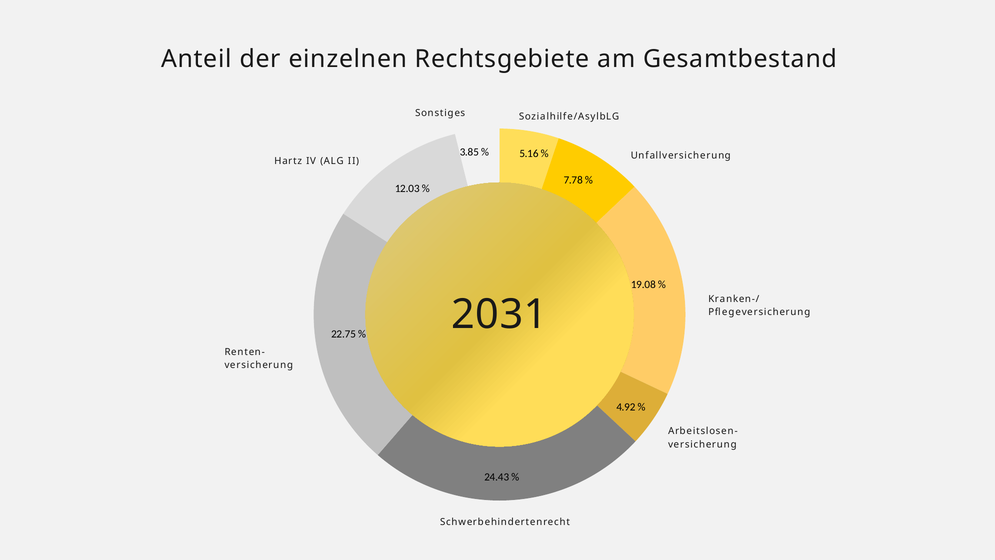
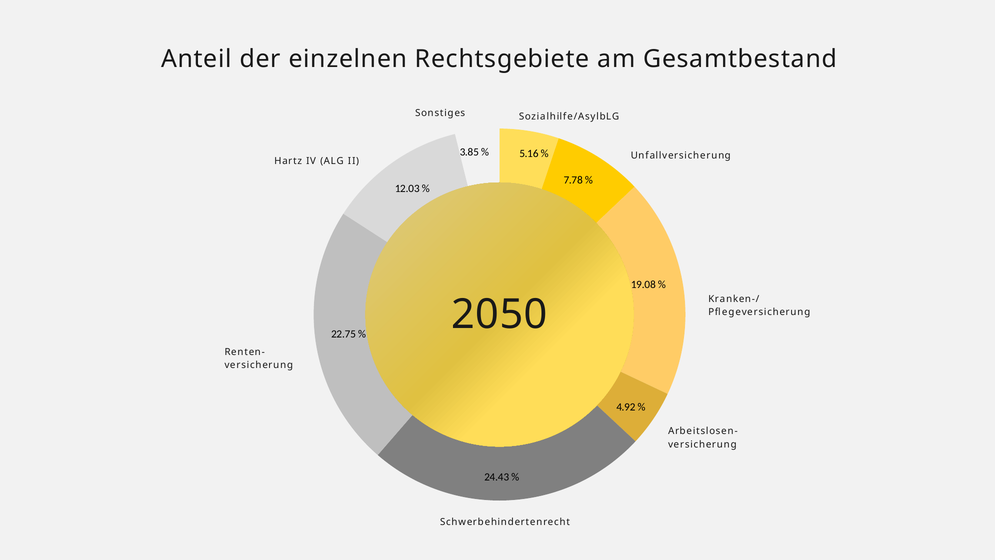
2031: 2031 -> 2050 (499, 314)
